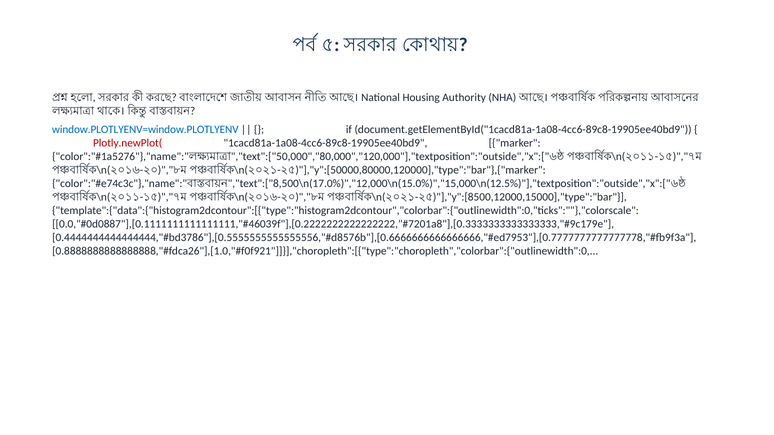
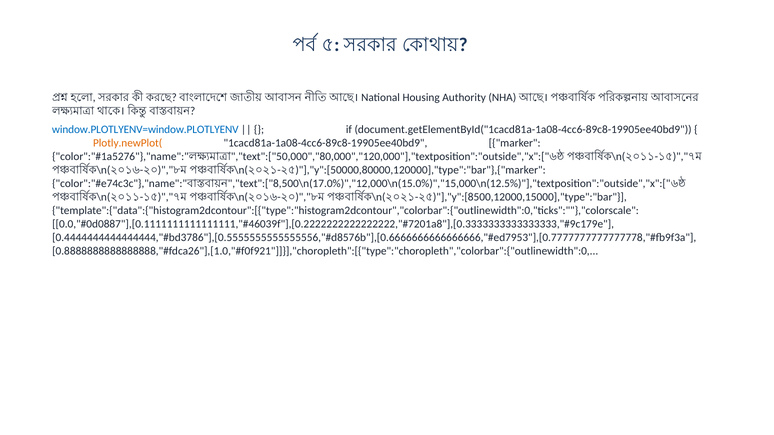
Plotly.newPlot( colour: red -> orange (128, 143)
